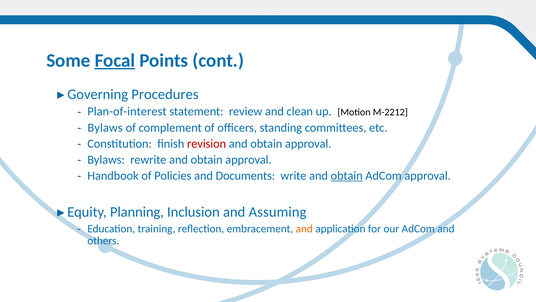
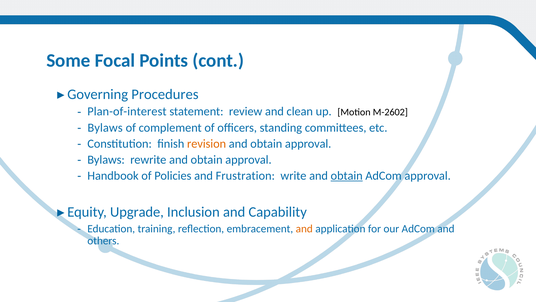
Focal underline: present -> none (115, 60)
M-2212: M-2212 -> M-2602 (390, 112)
revision colour: red -> orange (207, 143)
Documents: Documents -> Frustration (245, 176)
Planning: Planning -> Upgrade (137, 212)
Assuming: Assuming -> Capability (278, 212)
